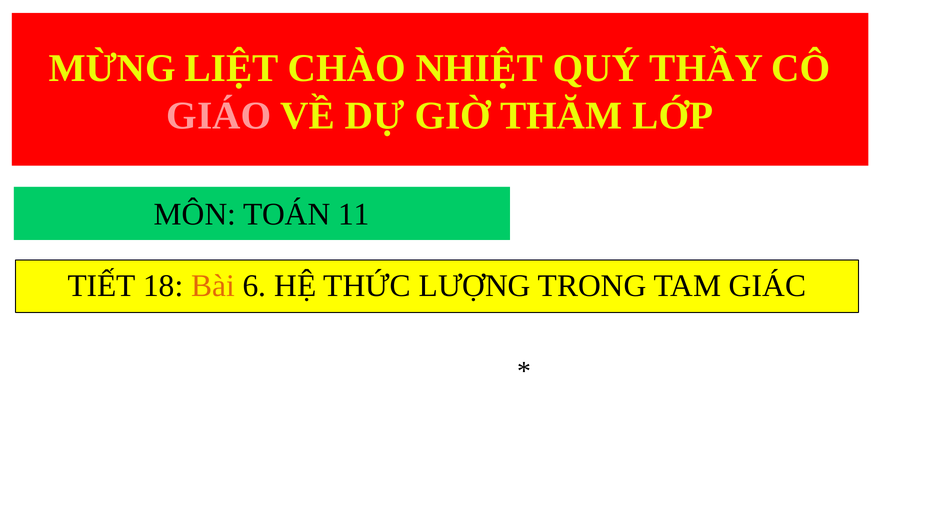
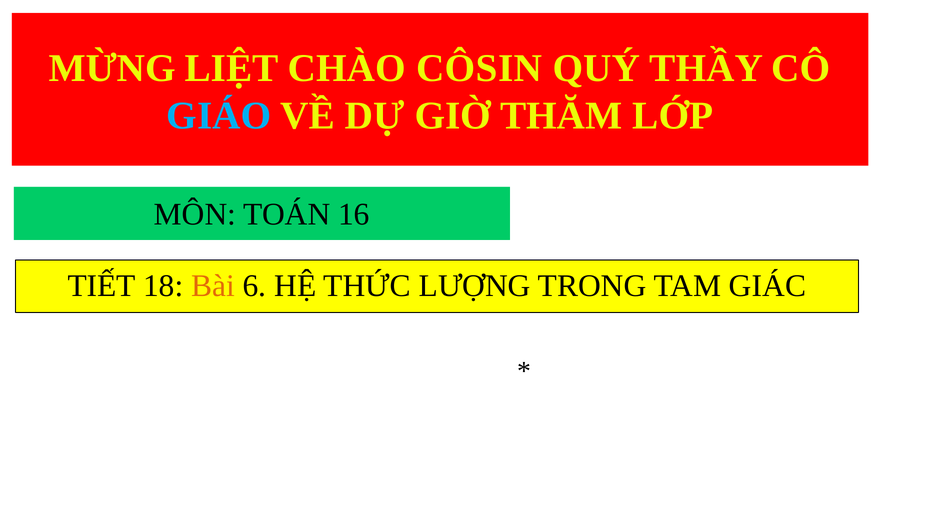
NHIỆT: NHIỆT -> CÔSIN (479, 68)
GIÁO colour: pink -> light blue (219, 116)
11: 11 -> 16 (354, 215)
